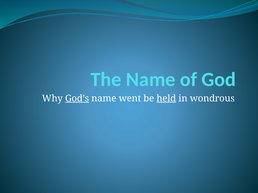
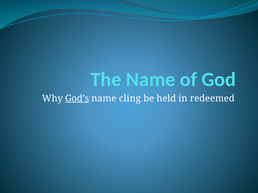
went: went -> cling (130, 99)
held underline: present -> none (166, 99)
wondrous: wondrous -> redeemed (212, 99)
